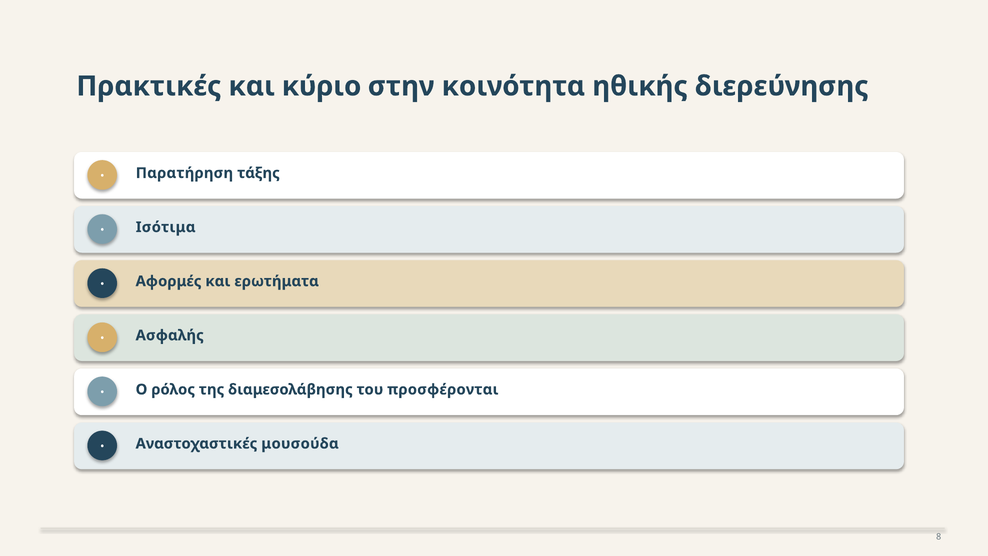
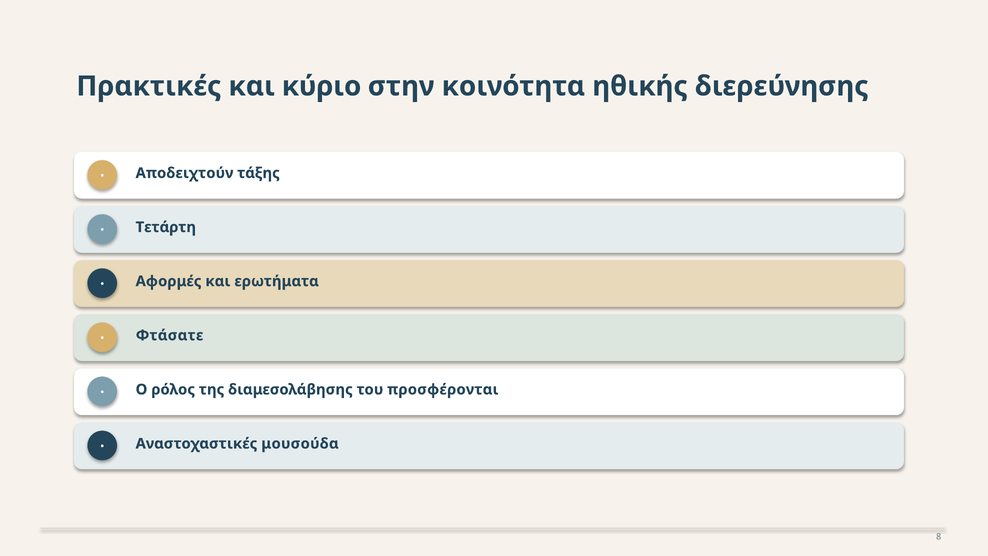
Παρατήρηση: Παρατήρηση -> Αποδειχτούν (185, 173)
Ισότιμα: Ισότιμα -> Τετάρτη (166, 227)
Ασφαλής: Ασφαλής -> Φτάσατε (170, 335)
